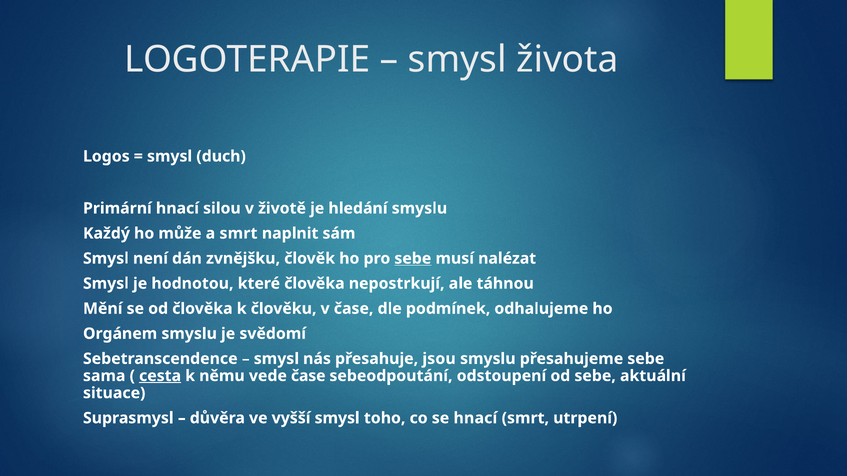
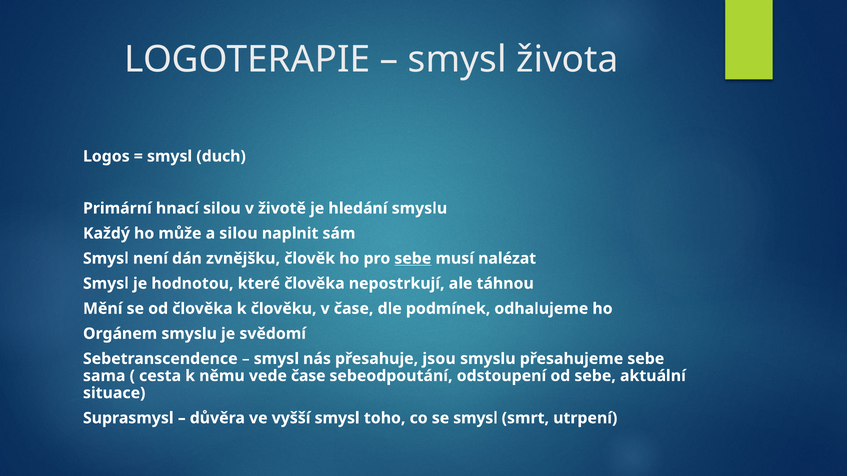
a smrt: smrt -> silou (238, 234)
cesta underline: present -> none (160, 376)
se hnací: hnací -> smysl (476, 418)
